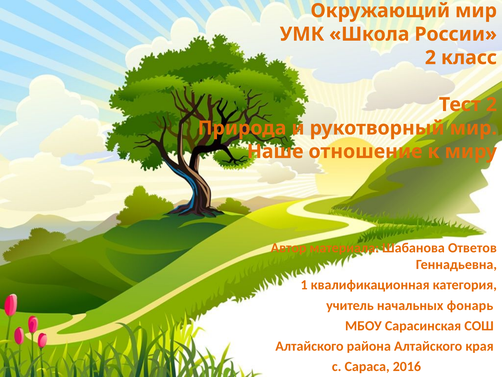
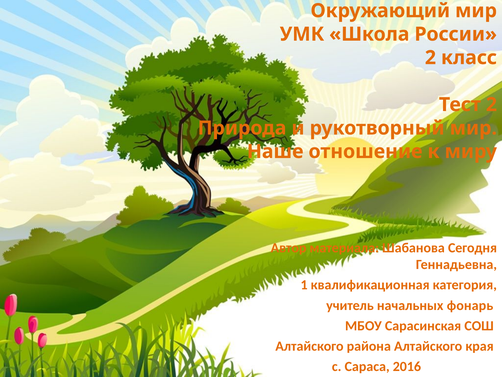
Ответов: Ответов -> Сегодня (472, 248)
